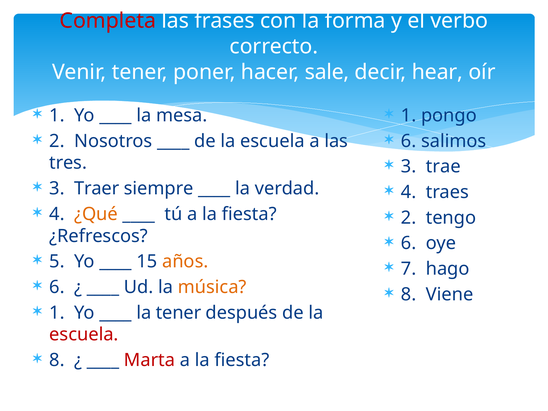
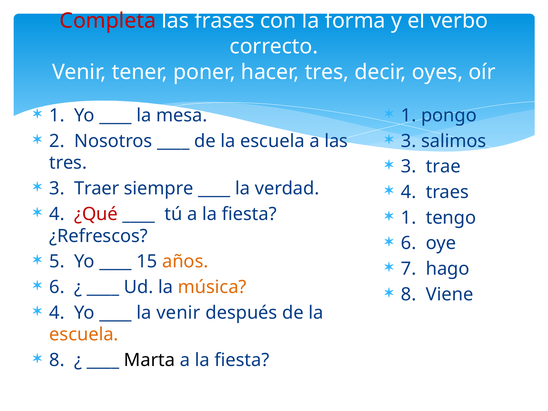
hacer sale: sale -> tres (327, 72)
hear: hear -> oyes (437, 72)
6: 6 -> 3 (409, 141)
¿Qué colour: orange -> red (96, 214)
2: 2 -> 1 (409, 218)
1: 1 -> 4 (57, 313)
la tener: tener -> venir (178, 313)
escuela colour: red -> orange (84, 335)
Marta colour: red -> black (150, 360)
